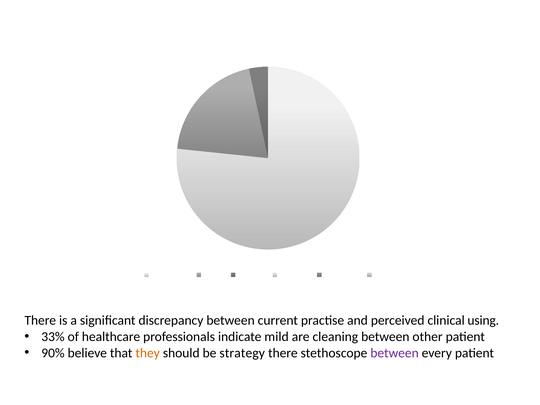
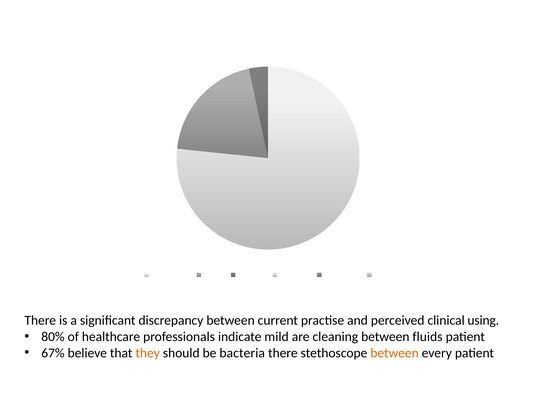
33%: 33% -> 80% (53, 337)
other: other -> fluids (428, 337)
90%: 90% -> 67% (53, 353)
strategy: strategy -> bacteria (242, 353)
between colour: purple -> orange (395, 353)
